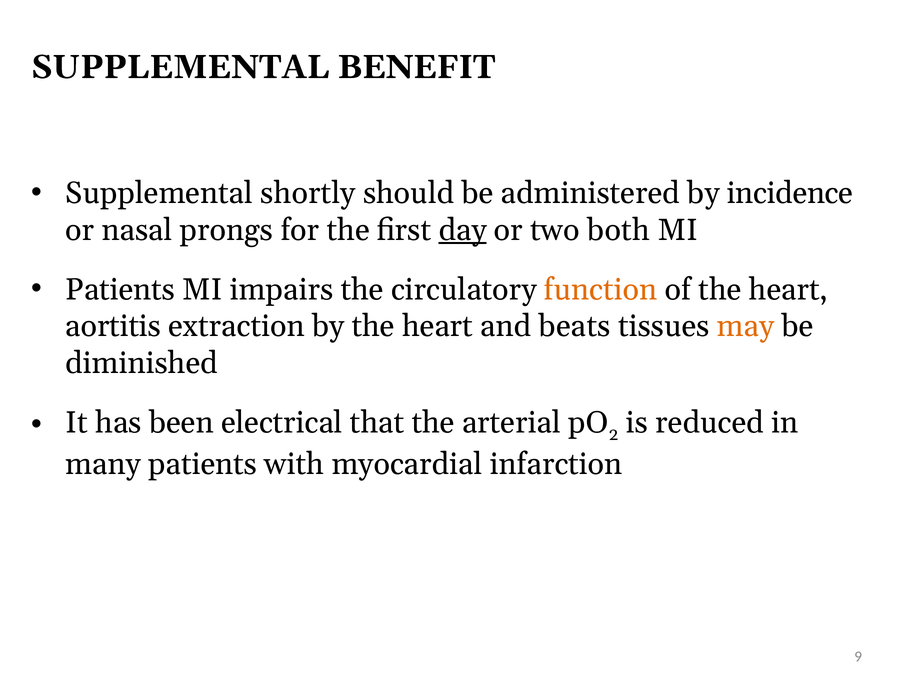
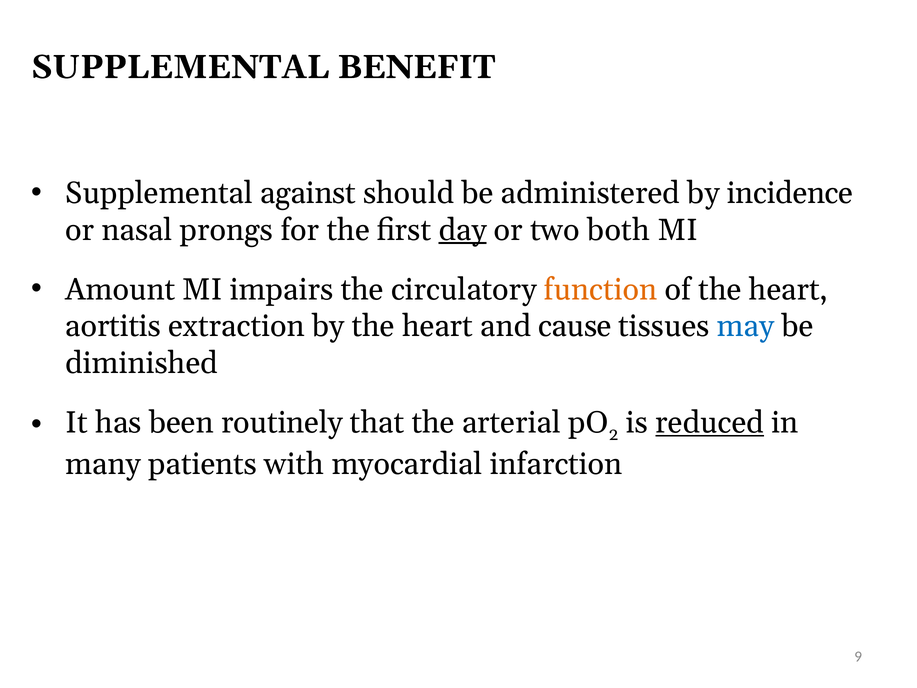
shortly: shortly -> against (308, 193)
Patients: Patients -> Amount (120, 289)
beats: beats -> cause (575, 326)
may colour: orange -> blue (746, 326)
electrical: electrical -> routinely (282, 422)
reduced underline: none -> present (710, 422)
